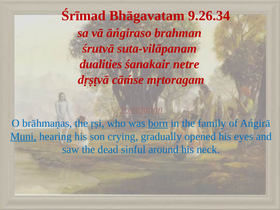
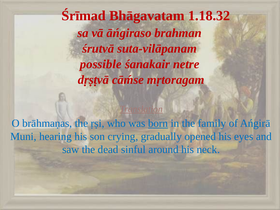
9.26.34: 9.26.34 -> 1.18.32 (209, 16)
dualities: dualities -> possible (101, 64)
Muni underline: present -> none (23, 136)
